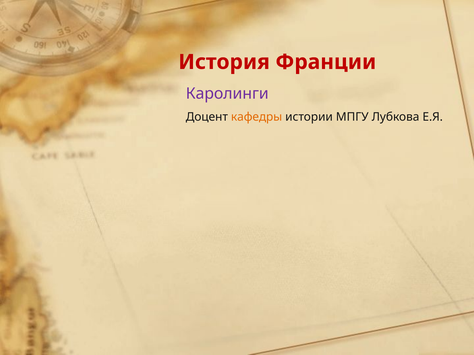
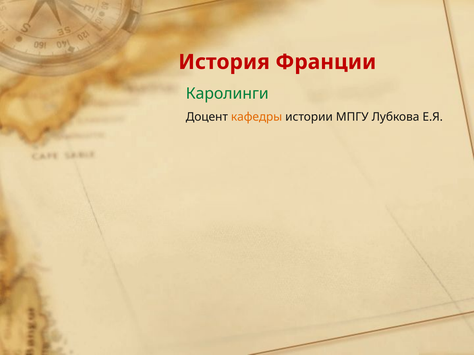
Каролинги colour: purple -> green (227, 94)
